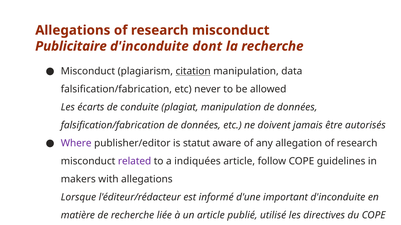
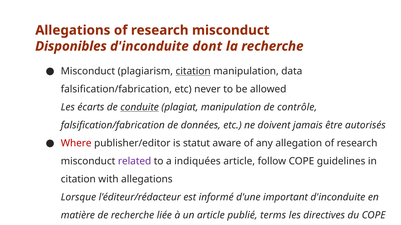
Publicitaire: Publicitaire -> Disponibles (71, 46)
conduite underline: none -> present (140, 107)
manipulation de données: données -> contrôle (297, 107)
Where colour: purple -> red (76, 144)
makers: makers -> citation (78, 180)
utilisé: utilisé -> terms (273, 216)
